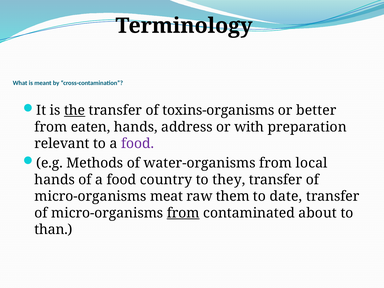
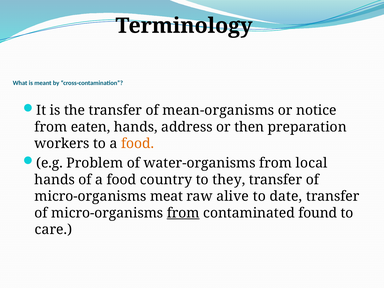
the underline: present -> none (75, 110)
toxins-organisms: toxins-organisms -> mean-organisms (218, 110)
better: better -> notice (316, 110)
with: with -> then (249, 127)
relevant: relevant -> workers (62, 144)
food colour: purple -> orange (138, 144)
Methods: Methods -> Problem (95, 163)
them: them -> alive (233, 196)
about: about -> found (318, 213)
than: than -> care (53, 230)
